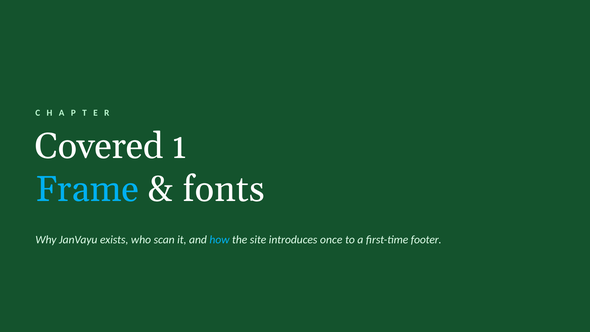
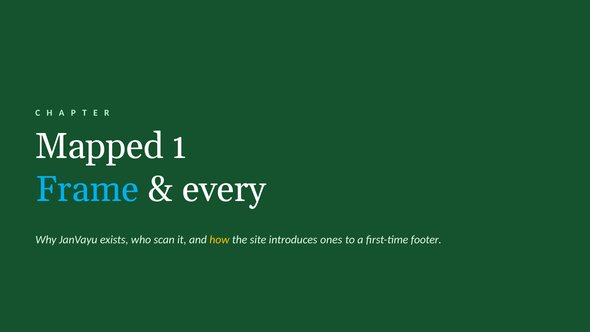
Covered: Covered -> Mapped (99, 146)
fonts: fonts -> every (224, 189)
how colour: light blue -> yellow (219, 240)
once: once -> ones (331, 240)
